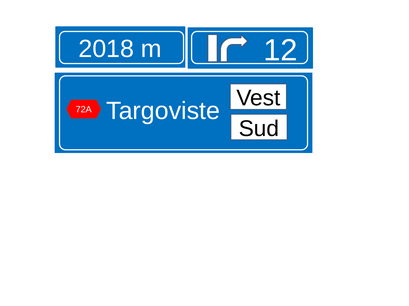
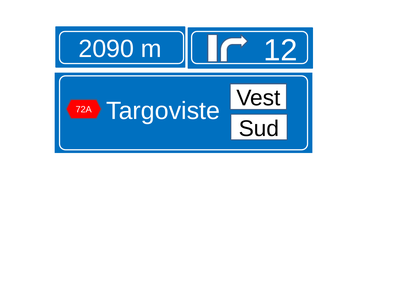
2018: 2018 -> 2090 (106, 49)
